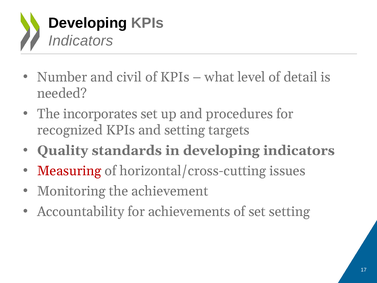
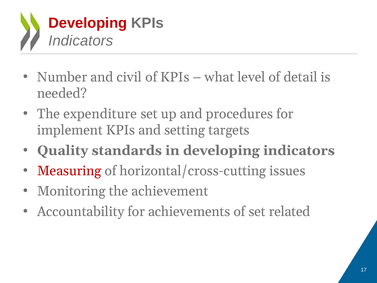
Developing colour: black -> red (88, 23)
incorporates: incorporates -> expenditure (100, 114)
recognized: recognized -> implement (70, 130)
set setting: setting -> related (290, 211)
